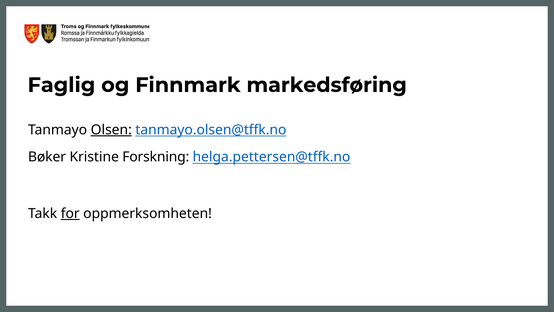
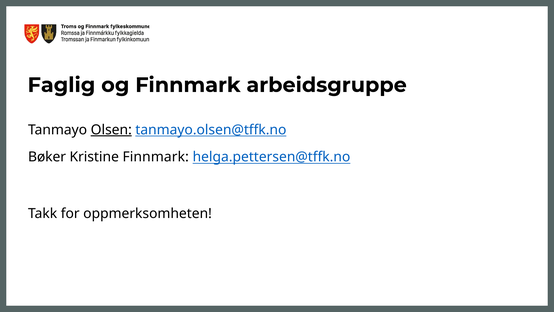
markedsføring: markedsføring -> arbeidsgruppe (327, 85)
Kristine Forskning: Forskning -> Finnmark (156, 157)
for underline: present -> none (70, 213)
